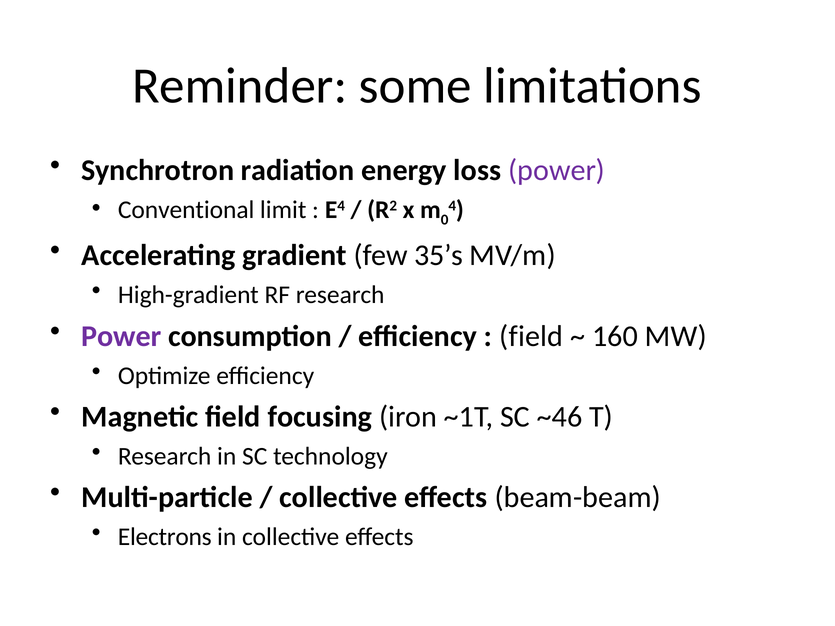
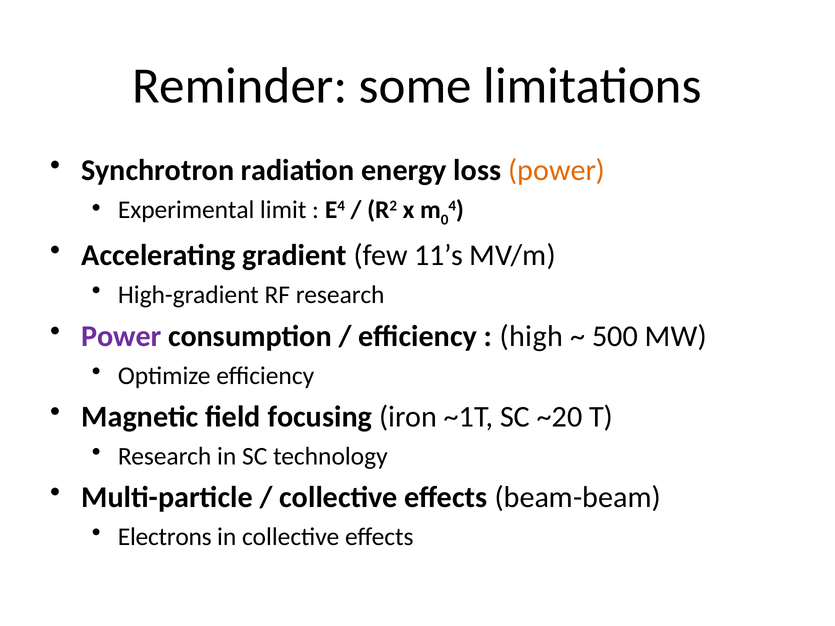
power colour: purple -> orange (557, 170)
Conventional: Conventional -> Experimental (186, 210)
35’s: 35’s -> 11’s (439, 256)
field: field -> high (531, 336)
160: 160 -> 500 (615, 336)
~46: ~46 -> ~20 (560, 417)
